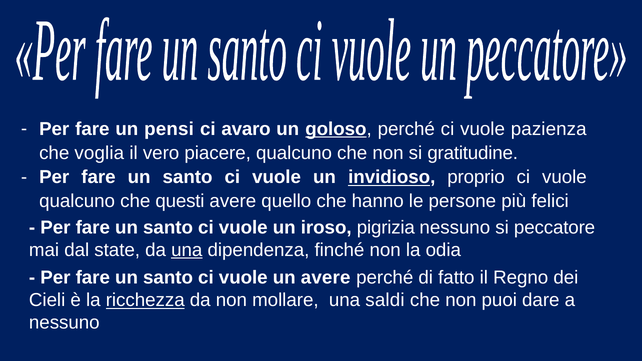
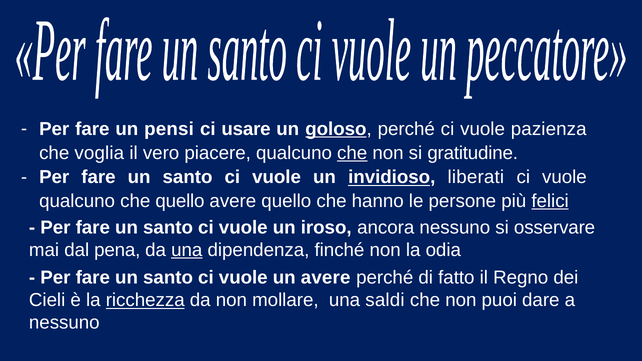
avaro: avaro -> usare (246, 129)
che underline: none -> present (352, 153)
proprio: proprio -> liberati (476, 177)
che questi: questi -> quello (180, 201)
felici underline: none -> present (550, 201)
pigrizia: pigrizia -> ancora (386, 228)
peccatore: peccatore -> osservare (555, 228)
state: state -> pena (117, 250)
